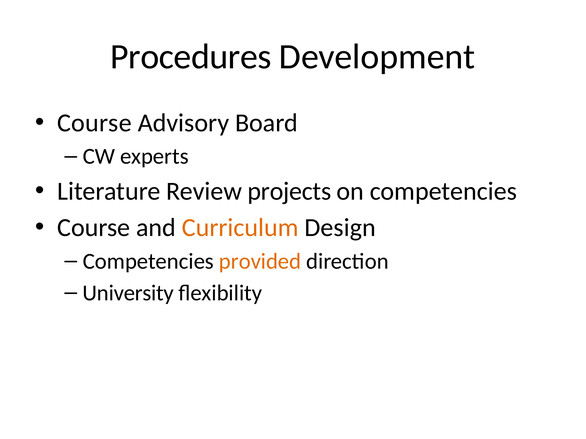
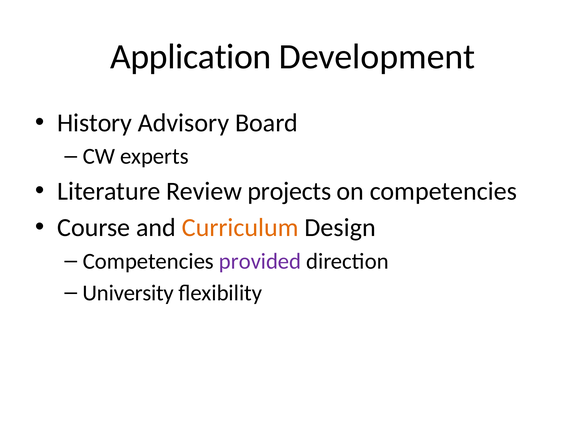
Procedures: Procedures -> Application (191, 57)
Course: Course -> History (95, 123)
provided colour: orange -> purple (260, 261)
